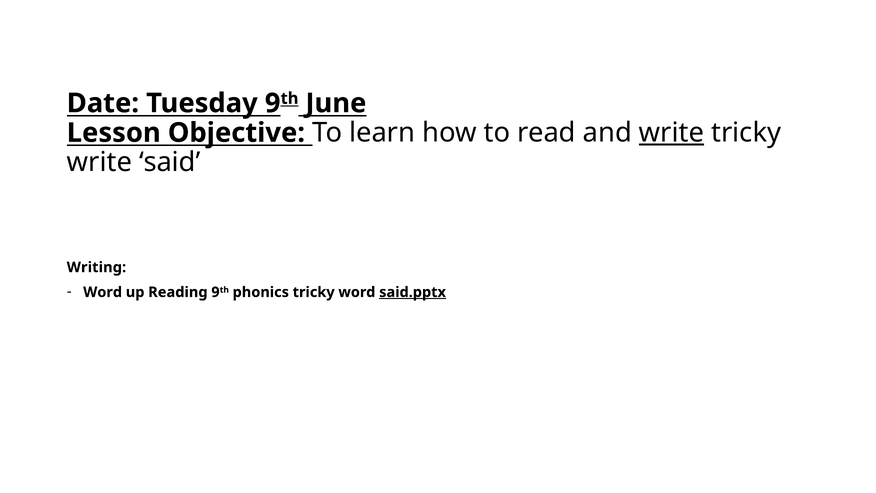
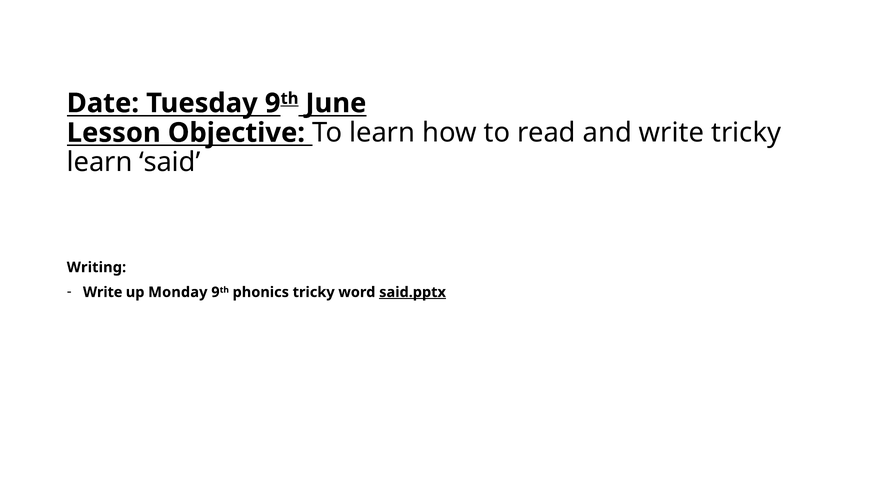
write underline: present -> none (672, 133)
write: write -> learn (100, 162)
Word: Word -> Write (103, 292)
Reading: Reading -> Monday (178, 292)
